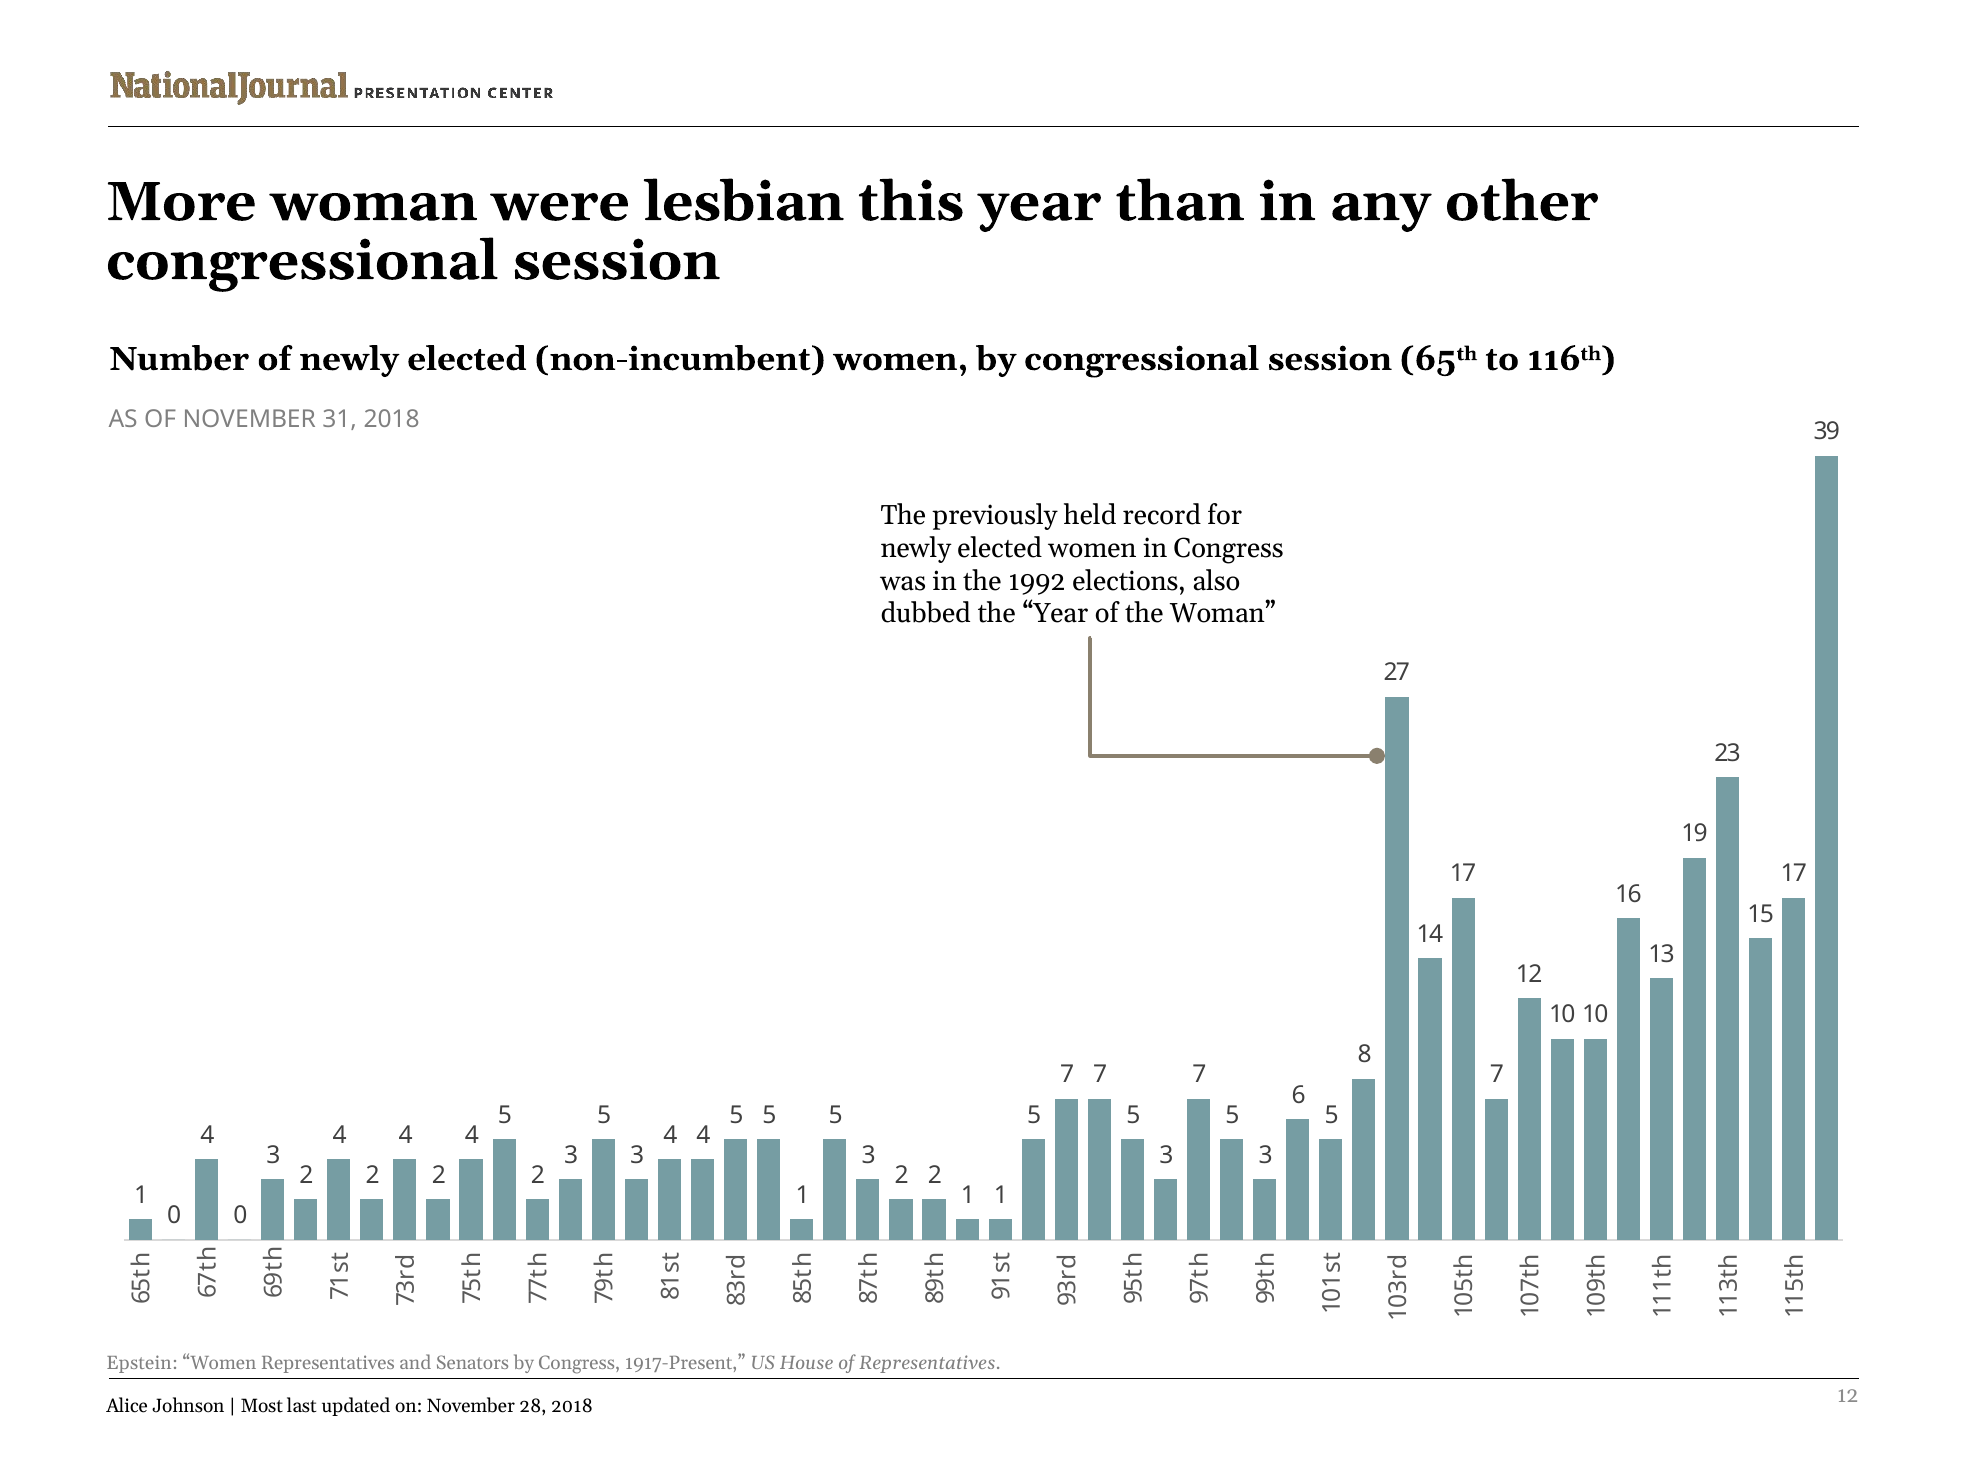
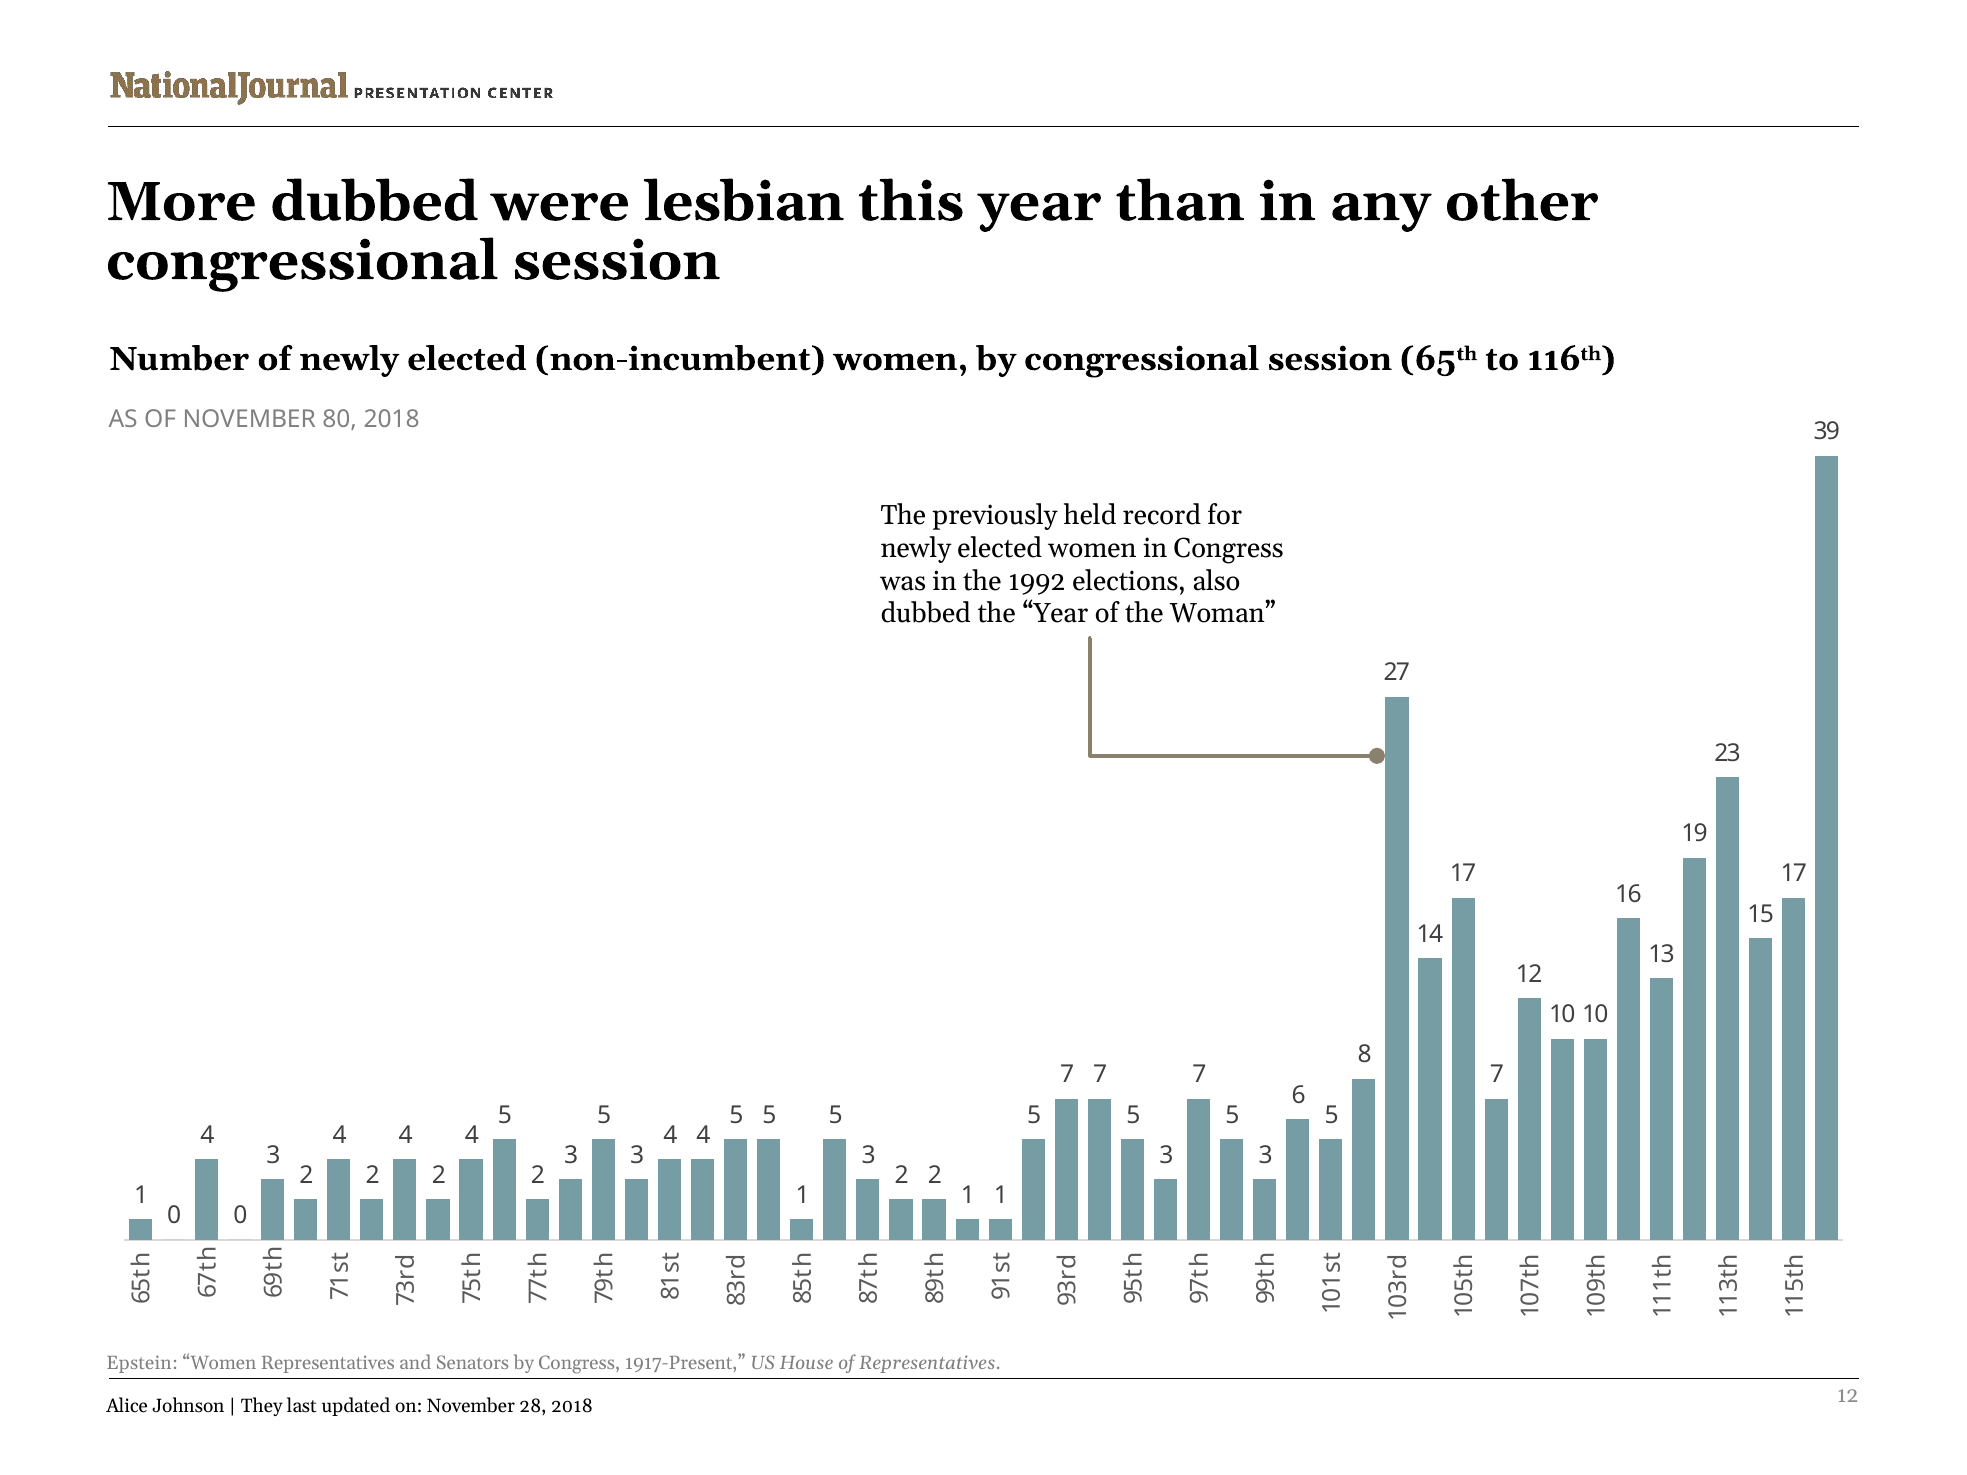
More woman: woman -> dubbed (374, 202)
31: 31 -> 80 (340, 420)
Most: Most -> They (262, 1406)
